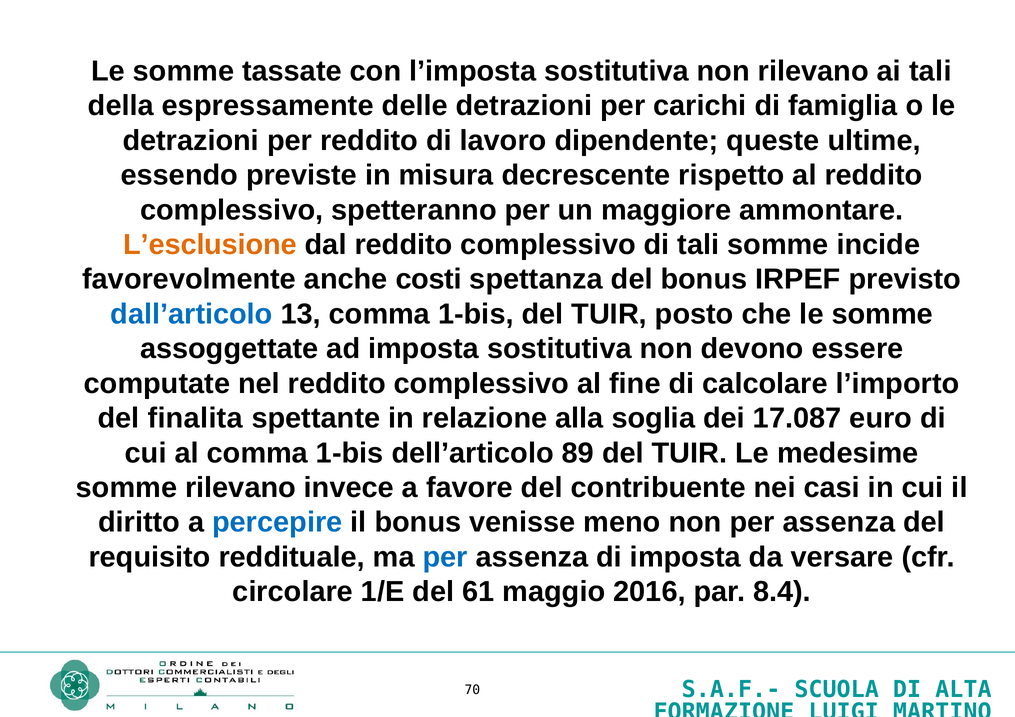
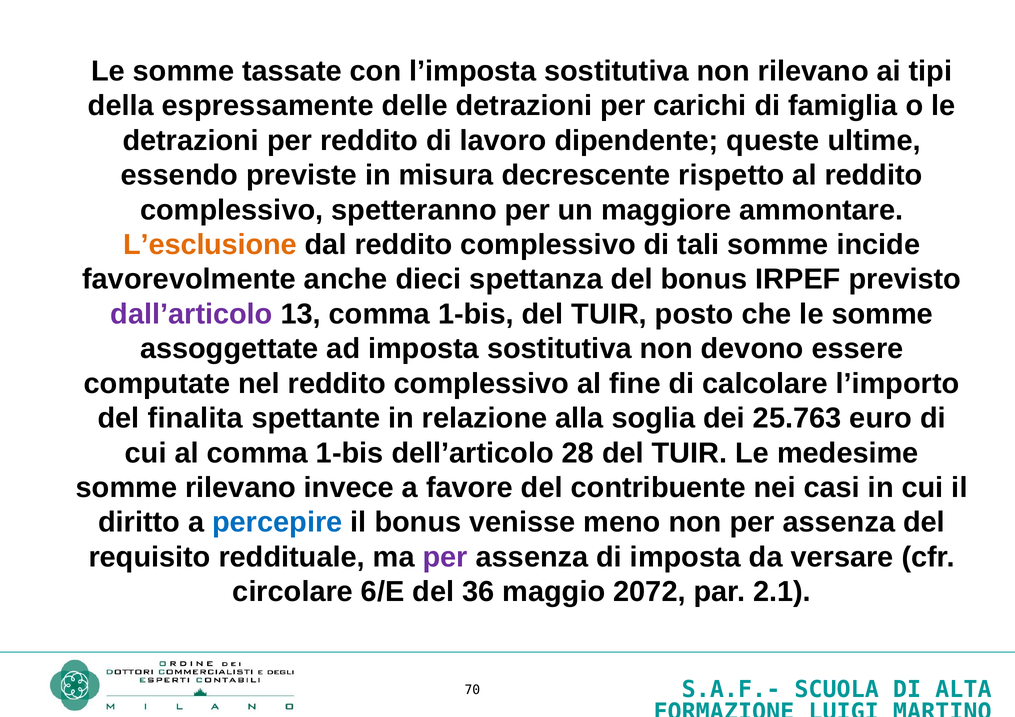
ai tali: tali -> tipi (930, 71)
costi: costi -> dieci (429, 280)
dall’articolo colour: blue -> purple (191, 314)
17.087: 17.087 -> 25.763 (797, 418)
89: 89 -> 28 (578, 453)
per colour: blue -> purple (445, 557)
1/E: 1/E -> 6/E (383, 592)
61: 61 -> 36 (478, 592)
2016: 2016 -> 2072 (649, 592)
8.4: 8.4 -> 2.1 (782, 592)
